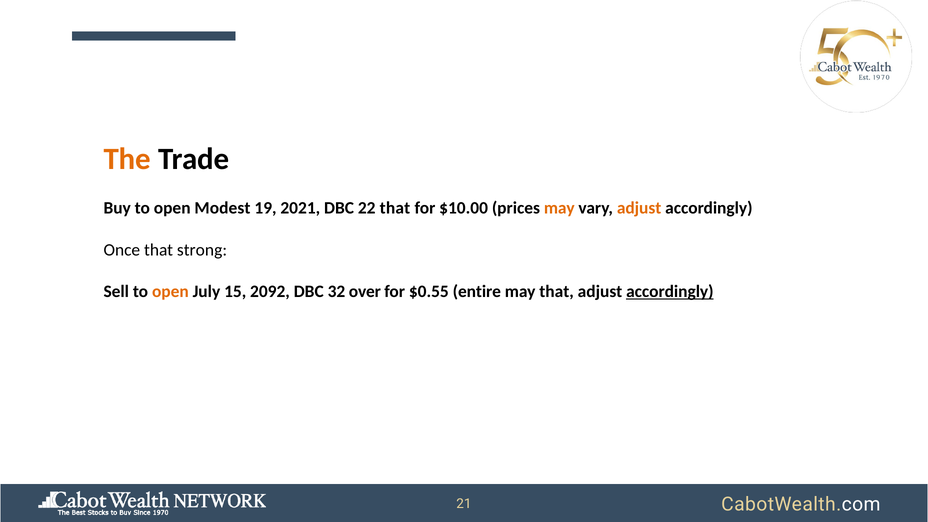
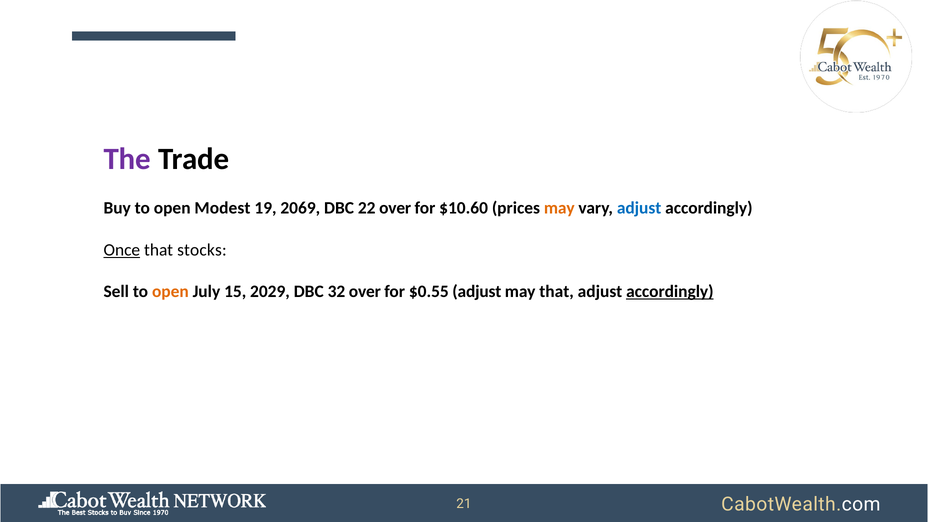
The colour: orange -> purple (127, 159)
2021: 2021 -> 2069 (300, 208)
22 that: that -> over (395, 208)
$10.00: $10.00 -> $10.60 (464, 208)
adjust colour: orange -> blue (639, 208)
Once underline: none -> present (122, 250)
strong: strong -> stocks (202, 250)
2092: 2092 -> 2029 (270, 292)
$0.55 entire: entire -> adjust (477, 292)
